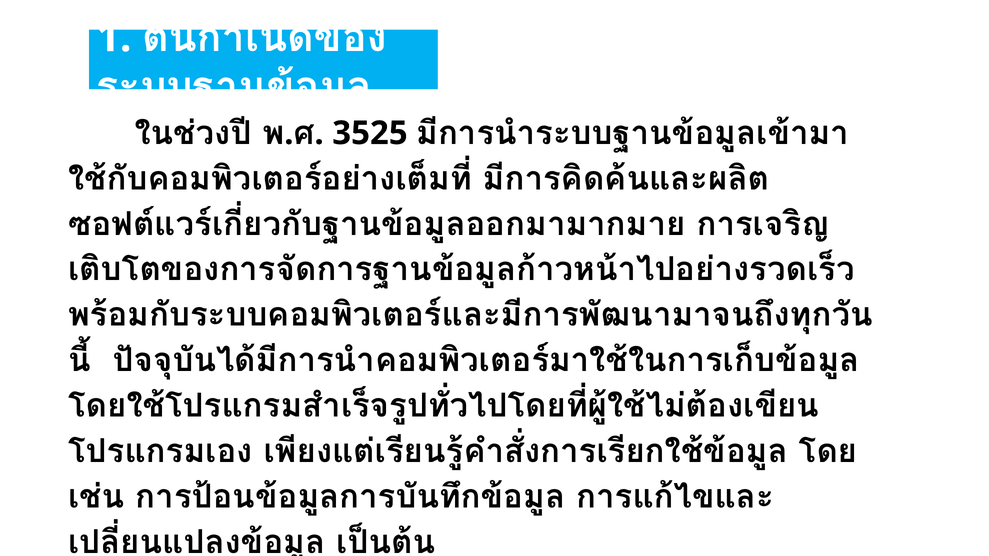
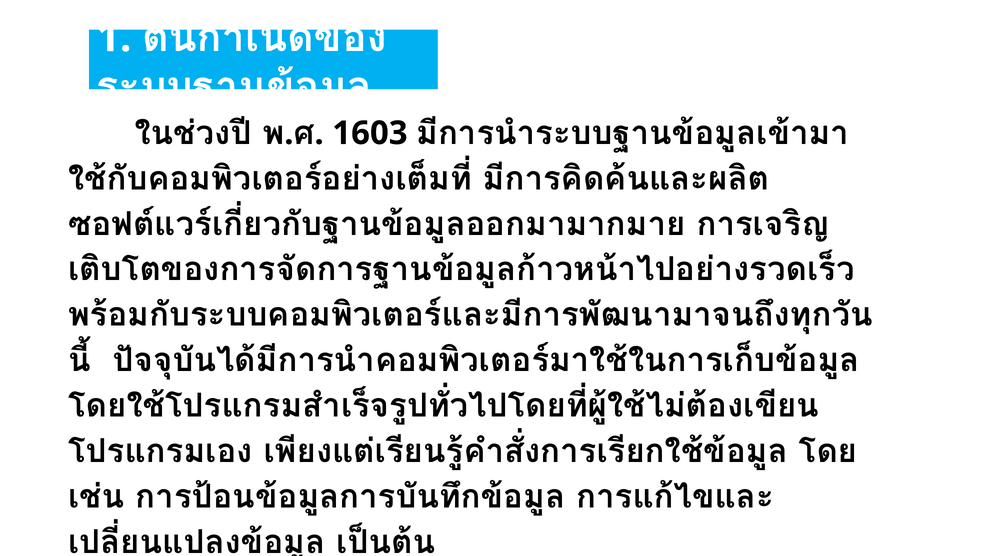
3525: 3525 -> 1603 (370, 133)
